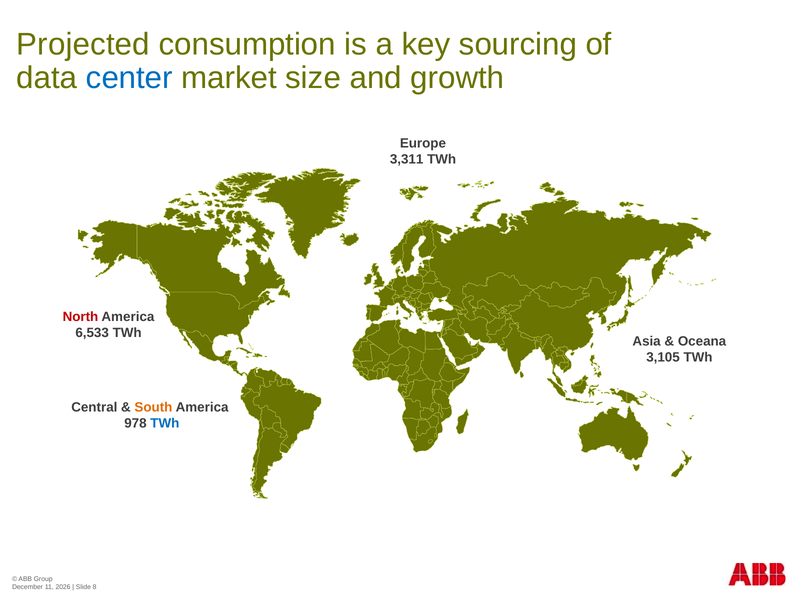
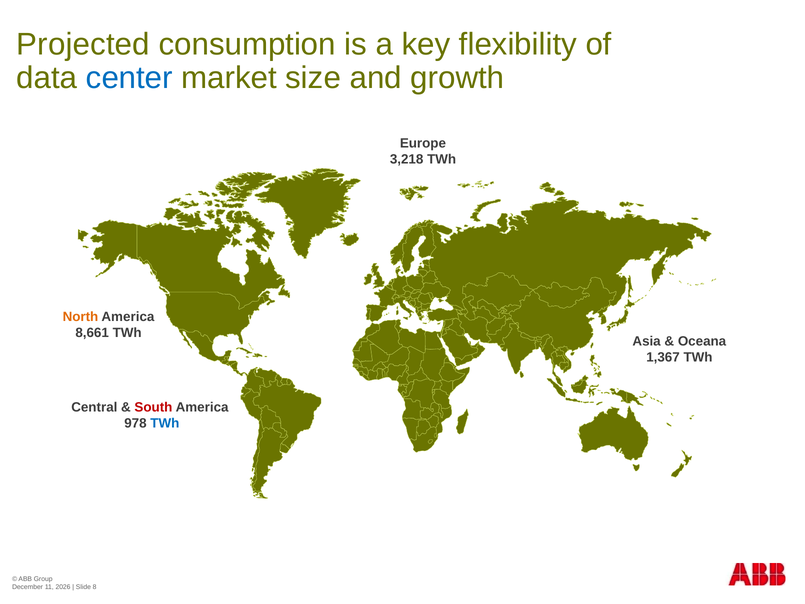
sourcing: sourcing -> flexibility (518, 44)
3,311: 3,311 -> 3,218 (407, 159)
North colour: red -> orange (80, 317)
6,533: 6,533 -> 8,661 (92, 333)
3,105: 3,105 -> 1,367 (663, 357)
South colour: orange -> red (153, 407)
